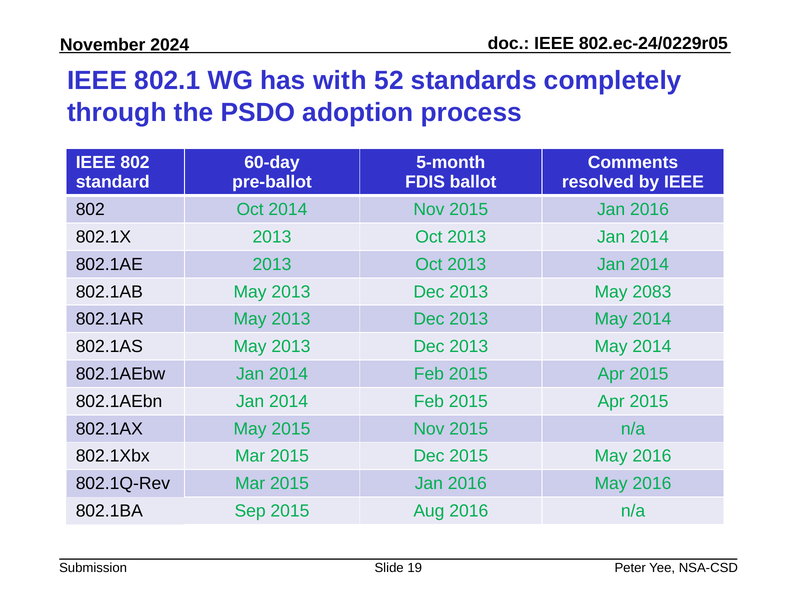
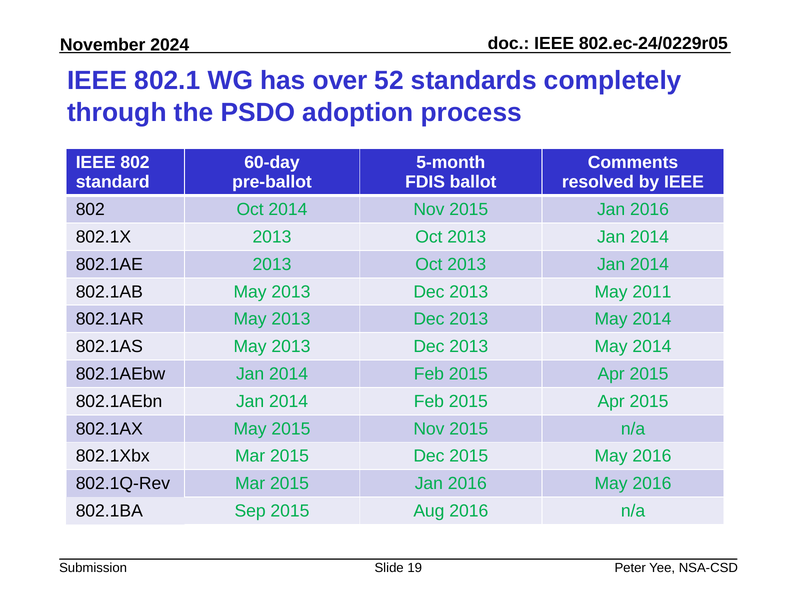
with: with -> over (340, 81)
2083: 2083 -> 2011 (652, 292)
